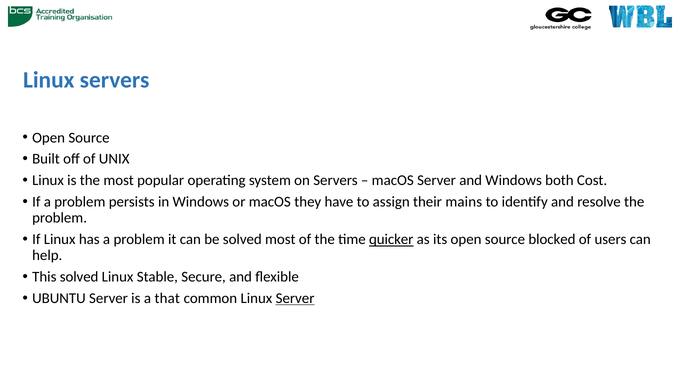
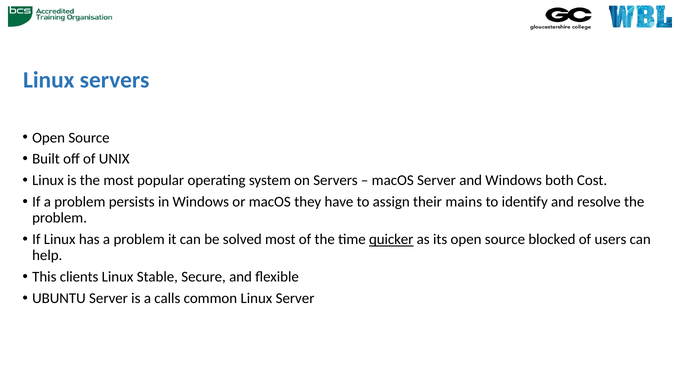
This solved: solved -> clients (79, 277)
that: that -> calls (167, 298)
Server underline: present -> none (295, 298)
